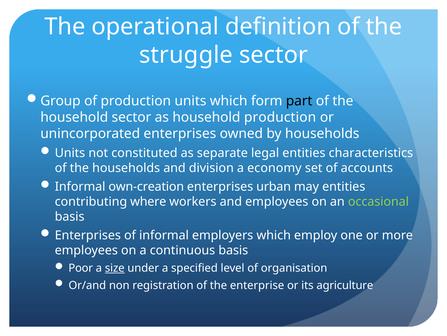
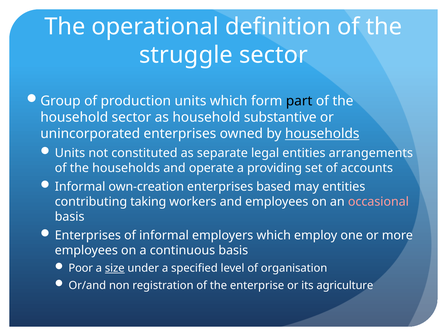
household production: production -> substantive (280, 117)
households underline: none -> present (322, 134)
characteristics: characteristics -> arrangements (371, 153)
division: division -> operate (211, 168)
economy: economy -> providing (275, 168)
urban: urban -> based (274, 186)
where: where -> taking (148, 201)
occasional colour: light green -> pink (378, 201)
